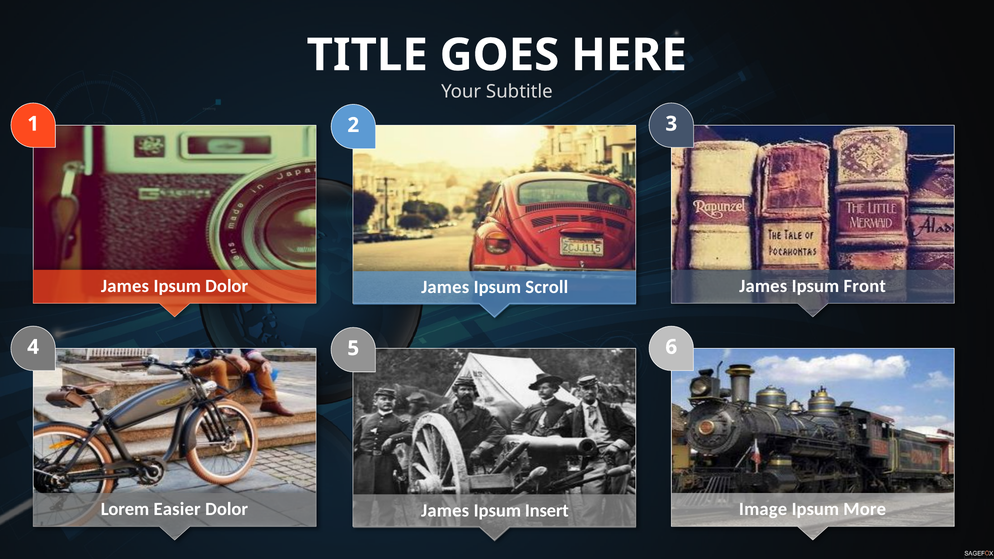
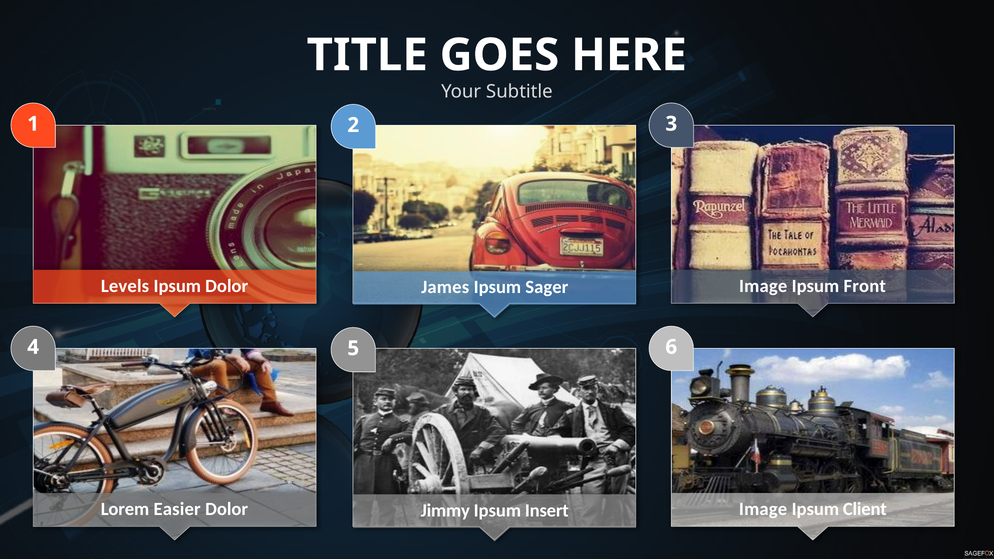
James: James -> Levels (125, 286)
James: James -> Image (763, 286)
Scroll: Scroll -> Sager (547, 287)
More: More -> Client (865, 509)
James: James -> Jimmy (445, 511)
